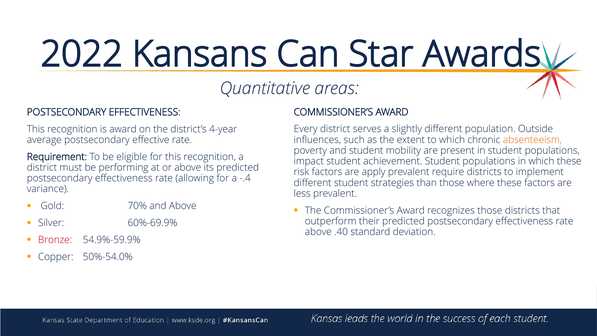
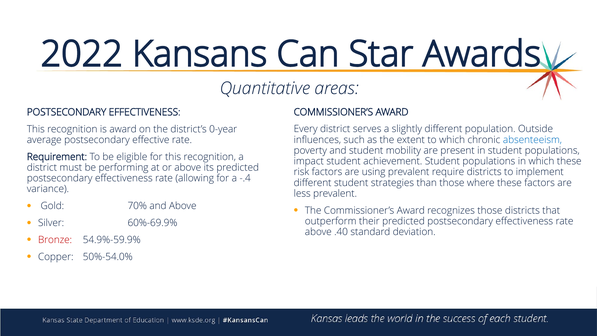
4-year: 4-year -> 0-year (223, 129)
absenteeism colour: orange -> blue (532, 140)
apply: apply -> using (374, 172)
